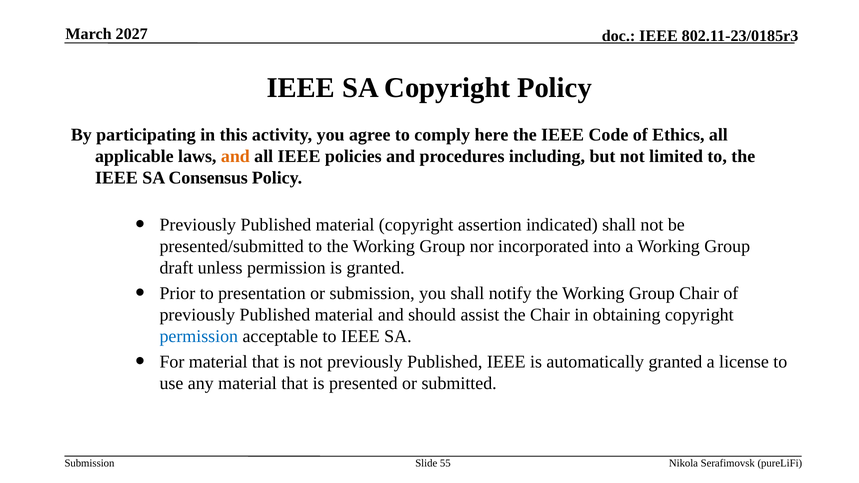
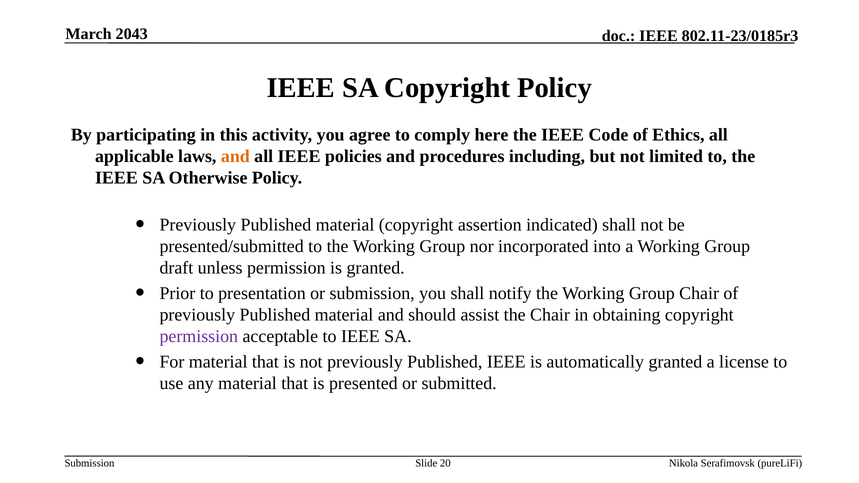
2027: 2027 -> 2043 (132, 34)
Consensus: Consensus -> Otherwise (208, 178)
permission colour: blue -> purple (199, 336)
55: 55 -> 20 (445, 463)
